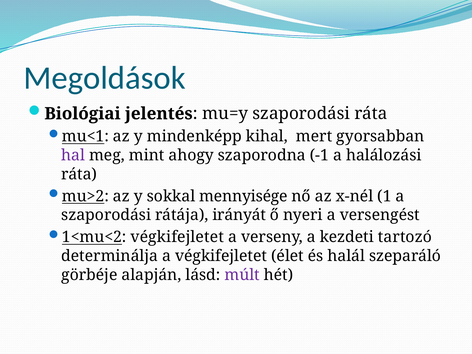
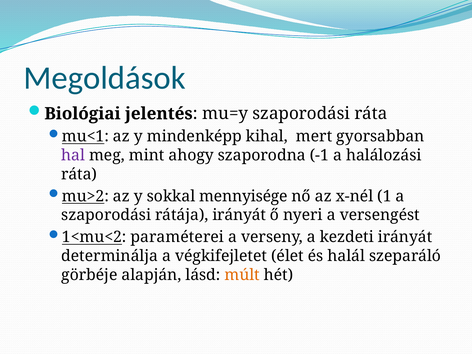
1<mu<2 végkifejletet: végkifejletet -> paraméterei (177, 237)
kezdeti tartozó: tartozó -> irányát (405, 237)
múlt colour: purple -> orange (242, 275)
